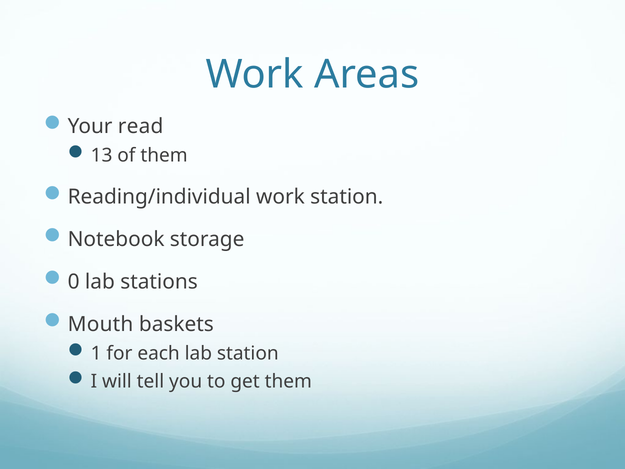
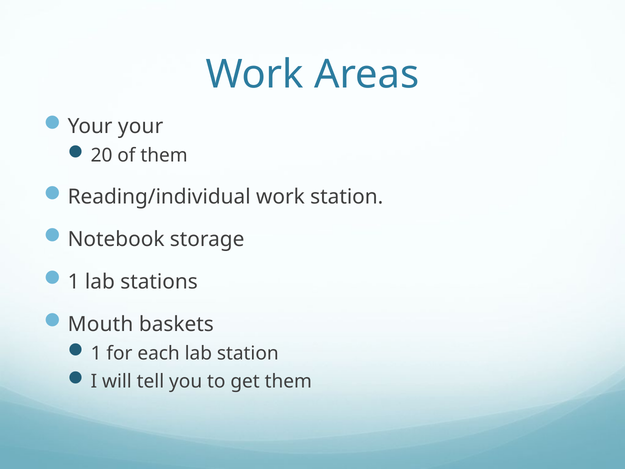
Your read: read -> your (141, 126)
13: 13 -> 20 (102, 156)
0: 0 -> 1 (74, 282)
